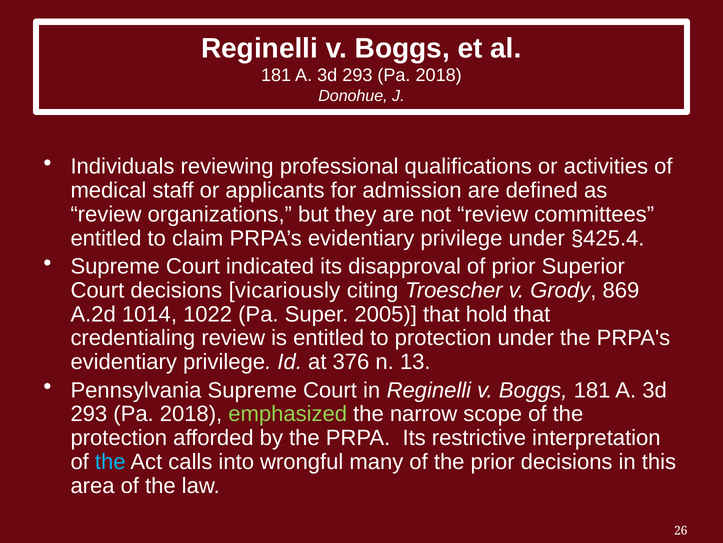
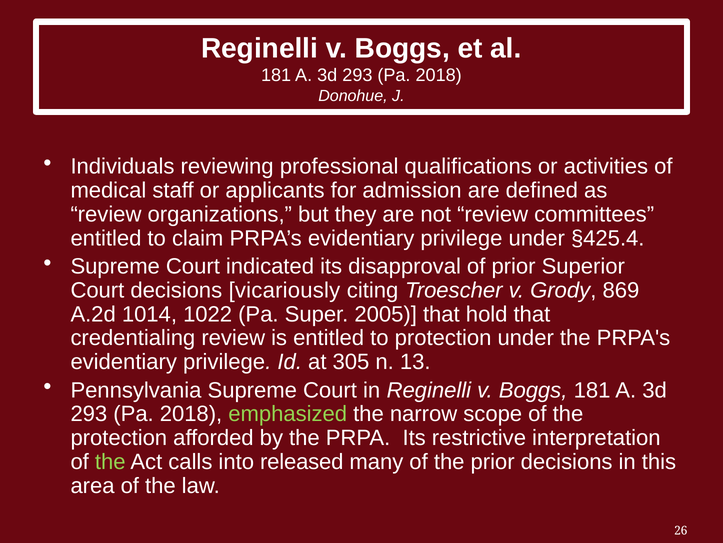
376: 376 -> 305 (351, 362)
the colour: light blue -> light green (110, 461)
wrongful: wrongful -> released (302, 461)
